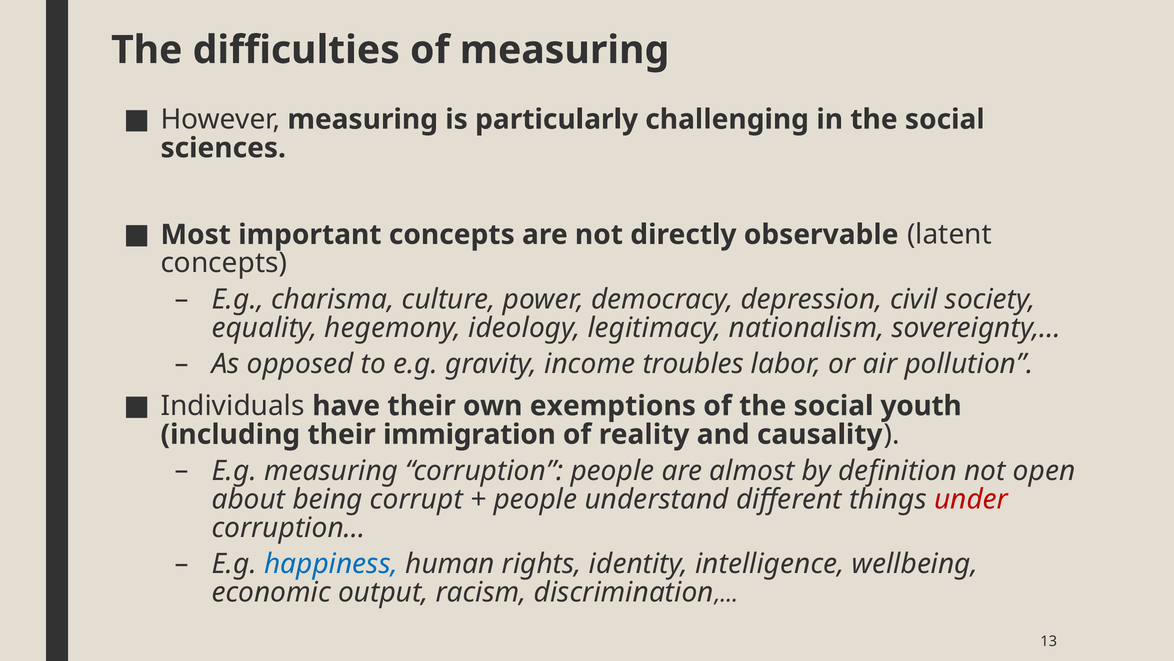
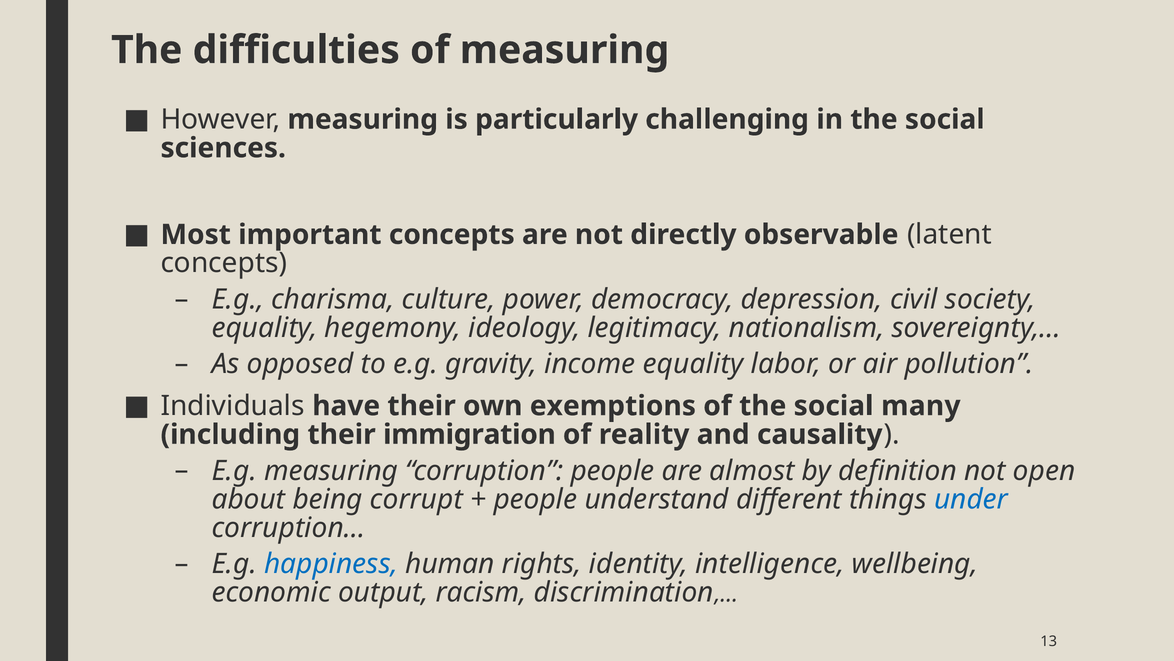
income troubles: troubles -> equality (693, 364)
youth: youth -> many (921, 406)
under colour: red -> blue (971, 499)
